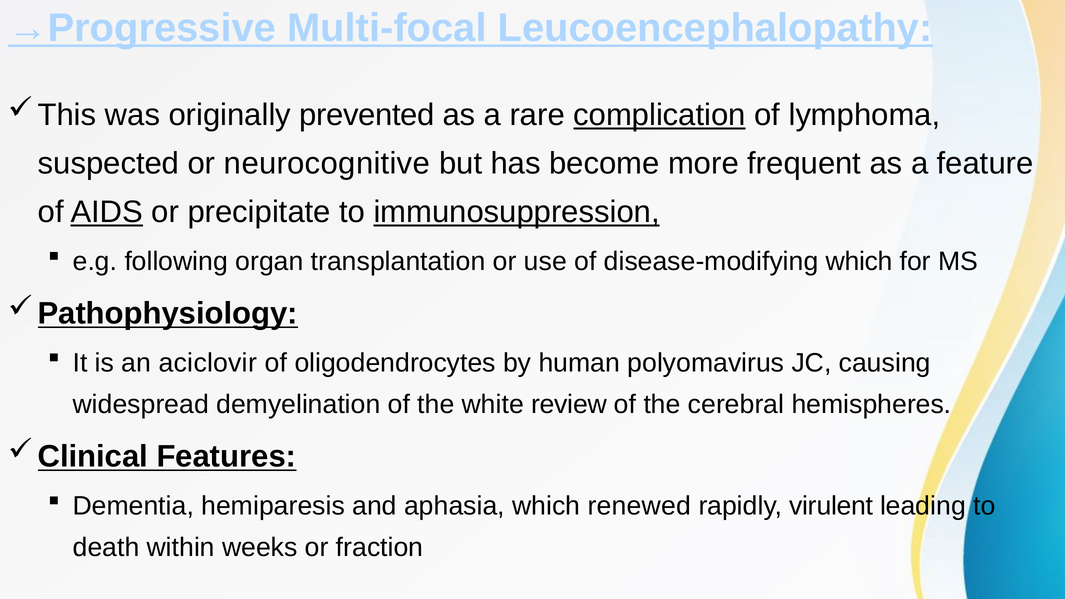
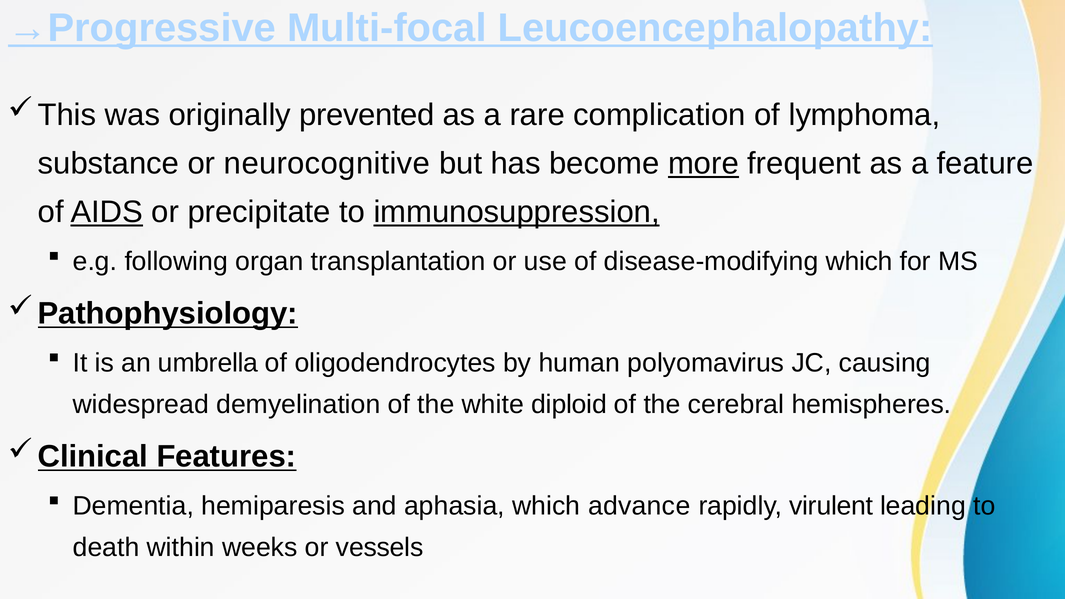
complication underline: present -> none (659, 115)
suspected: suspected -> substance (108, 164)
more underline: none -> present (703, 164)
aciclovir: aciclovir -> umbrella (208, 363)
review: review -> diploid (569, 404)
renewed: renewed -> advance (639, 506)
fraction: fraction -> vessels (380, 547)
